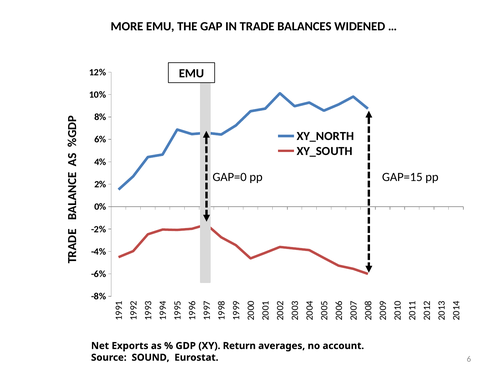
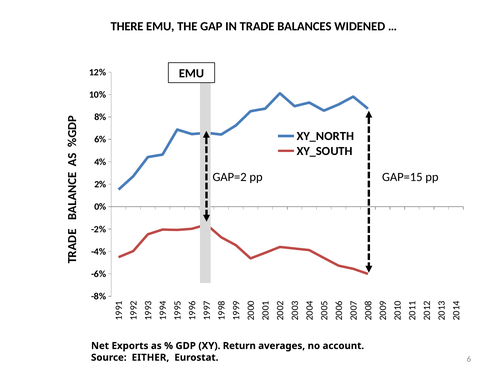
MORE: MORE -> THERE (127, 26)
GAP=0: GAP=0 -> GAP=2 (230, 177)
SOUND: SOUND -> EITHER (150, 357)
